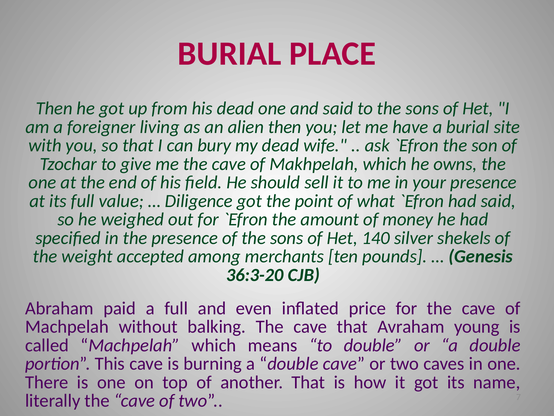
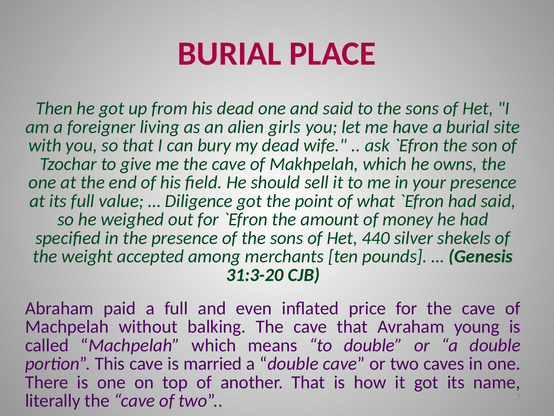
alien then: then -> girls (285, 127)
140: 140 -> 440 (376, 238)
36:3-20: 36:3-20 -> 31:3-20 (255, 275)
burning: burning -> married (213, 363)
